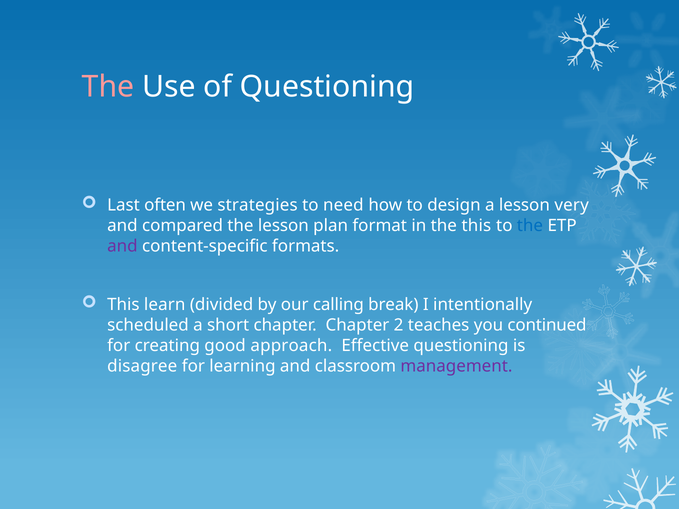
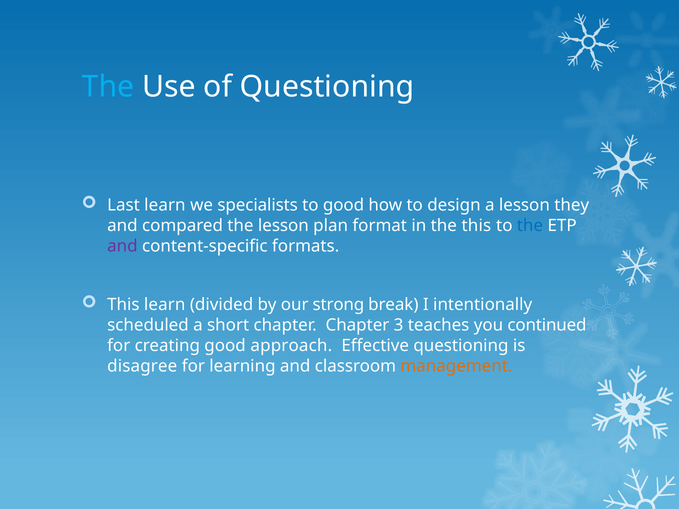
The colour: pink -> light blue (108, 87)
Last often: often -> learn (165, 205)
strategies: strategies -> specialists (258, 205)
to need: need -> good (344, 205)
very: very -> they (572, 205)
calling: calling -> strong (338, 305)
2: 2 -> 3 (399, 325)
management colour: purple -> orange (456, 366)
